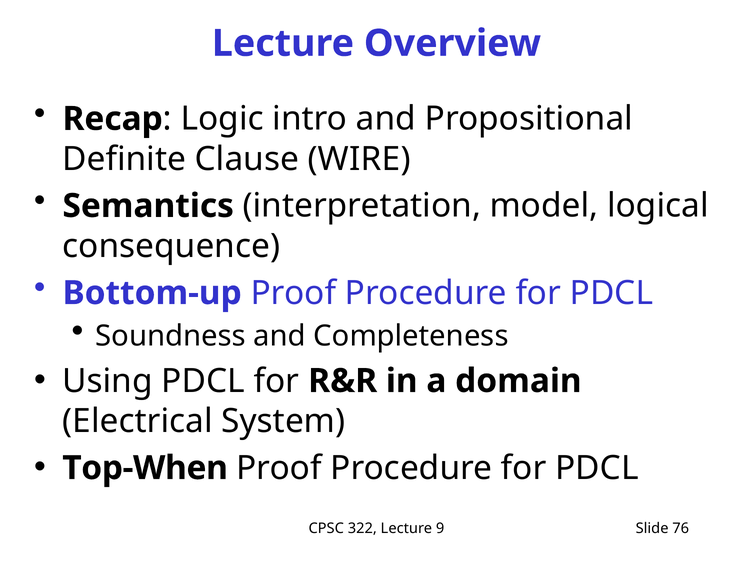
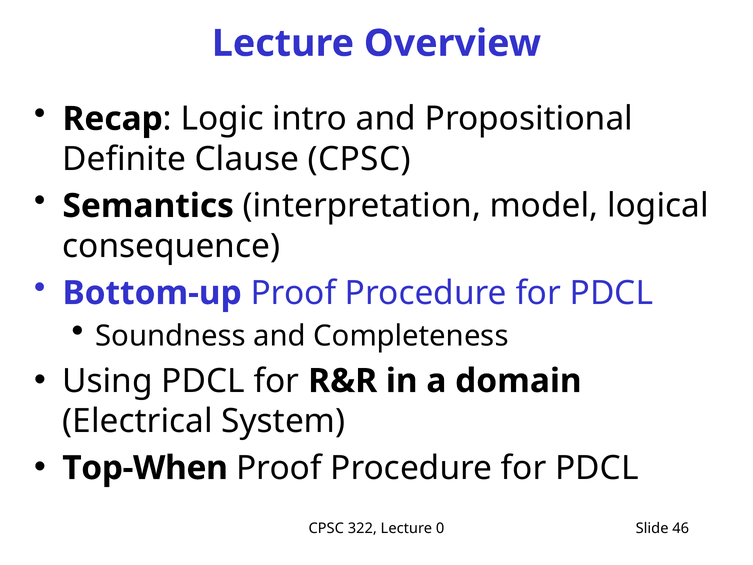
Clause WIRE: WIRE -> CPSC (359, 159)
9: 9 -> 0 (440, 528)
76: 76 -> 46 (681, 528)
